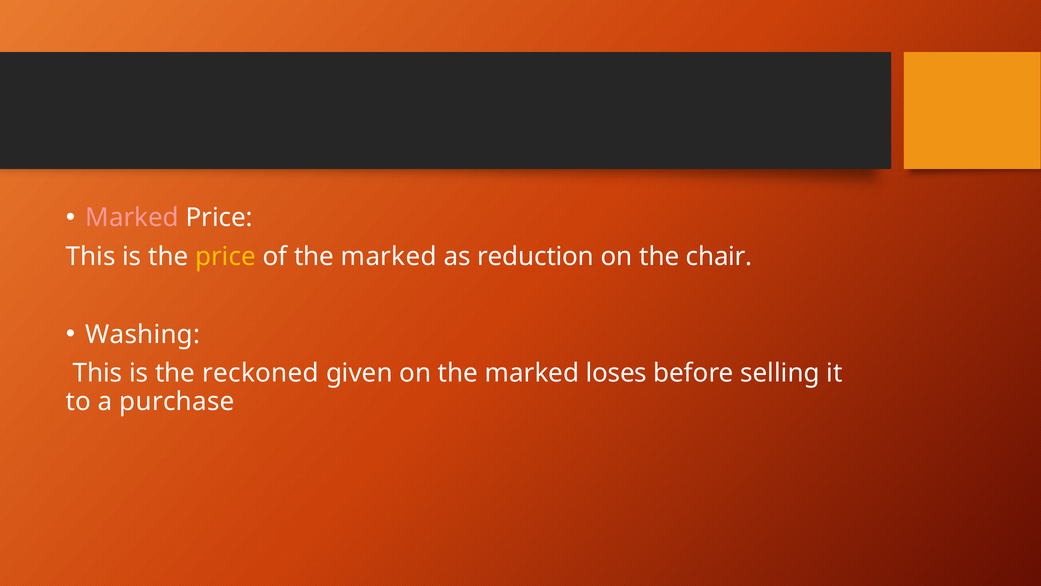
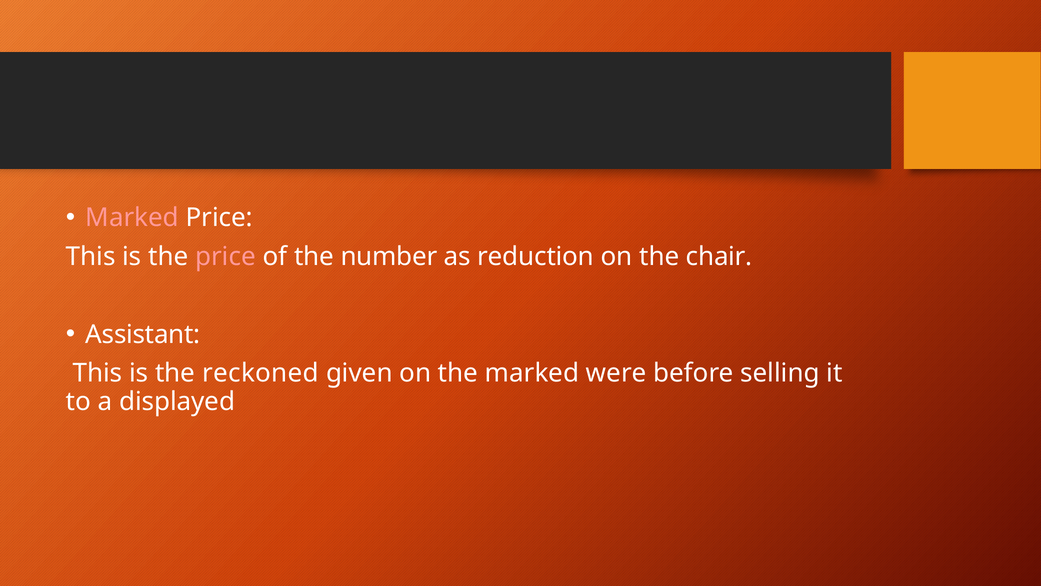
price colour: yellow -> pink (225, 256)
of the marked: marked -> number (389, 256)
Washing: Washing -> Assistant (143, 334)
loses: loses -> were (616, 373)
purchase: purchase -> displayed (177, 401)
